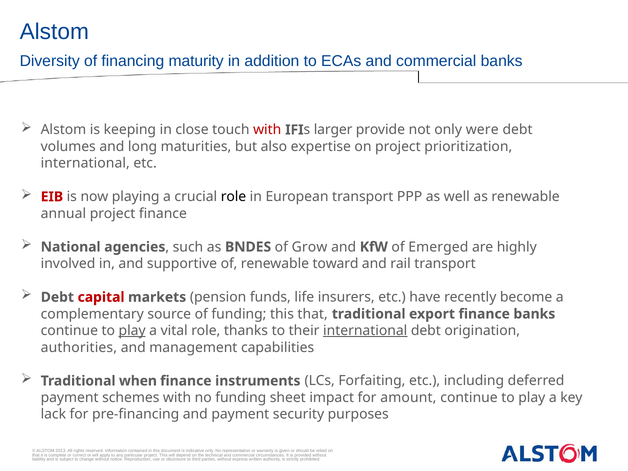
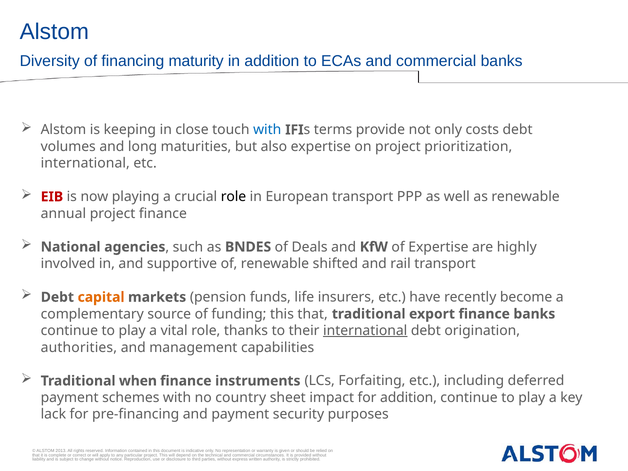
with colour: red -> blue (267, 130)
larger: larger -> terms (333, 130)
were: were -> costs (482, 130)
Grow: Grow -> Deals (310, 247)
of Emerged: Emerged -> Expertise (438, 247)
toward: toward -> shifted (335, 264)
capital colour: red -> orange (101, 297)
play underline: present -> none (132, 331)
no funding: funding -> country (241, 398)
for amount: amount -> addition (409, 398)
